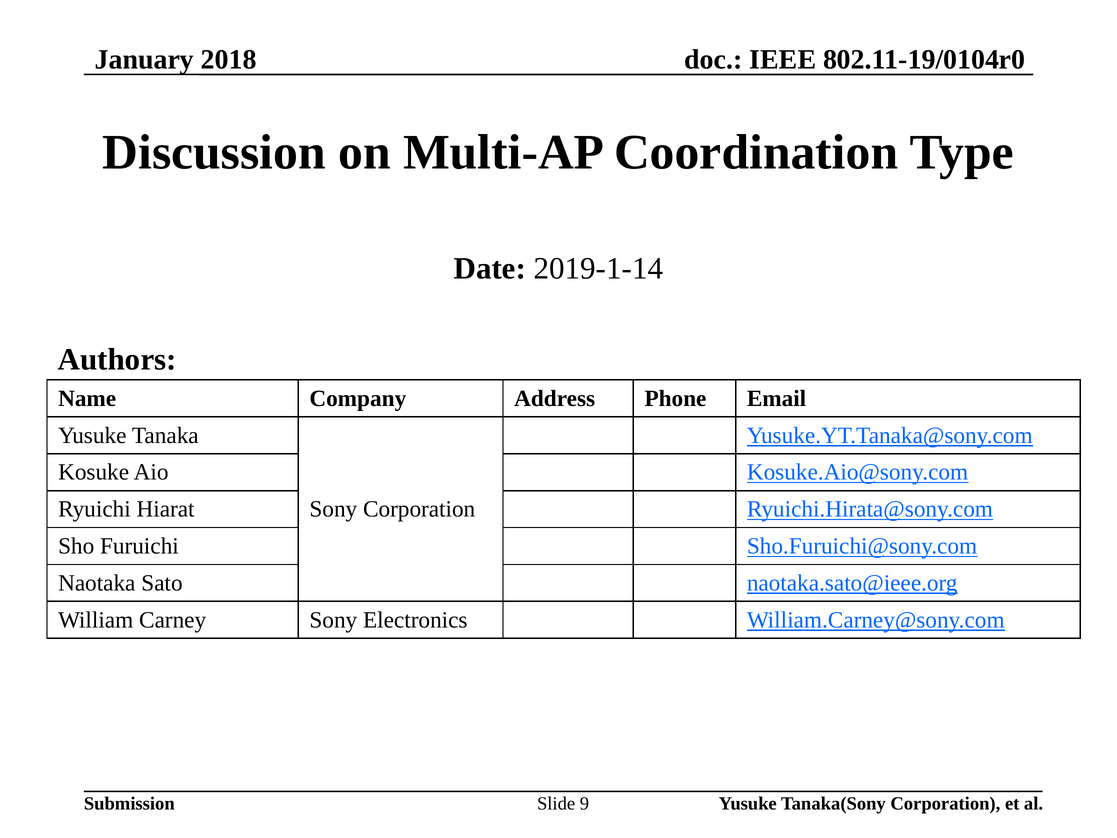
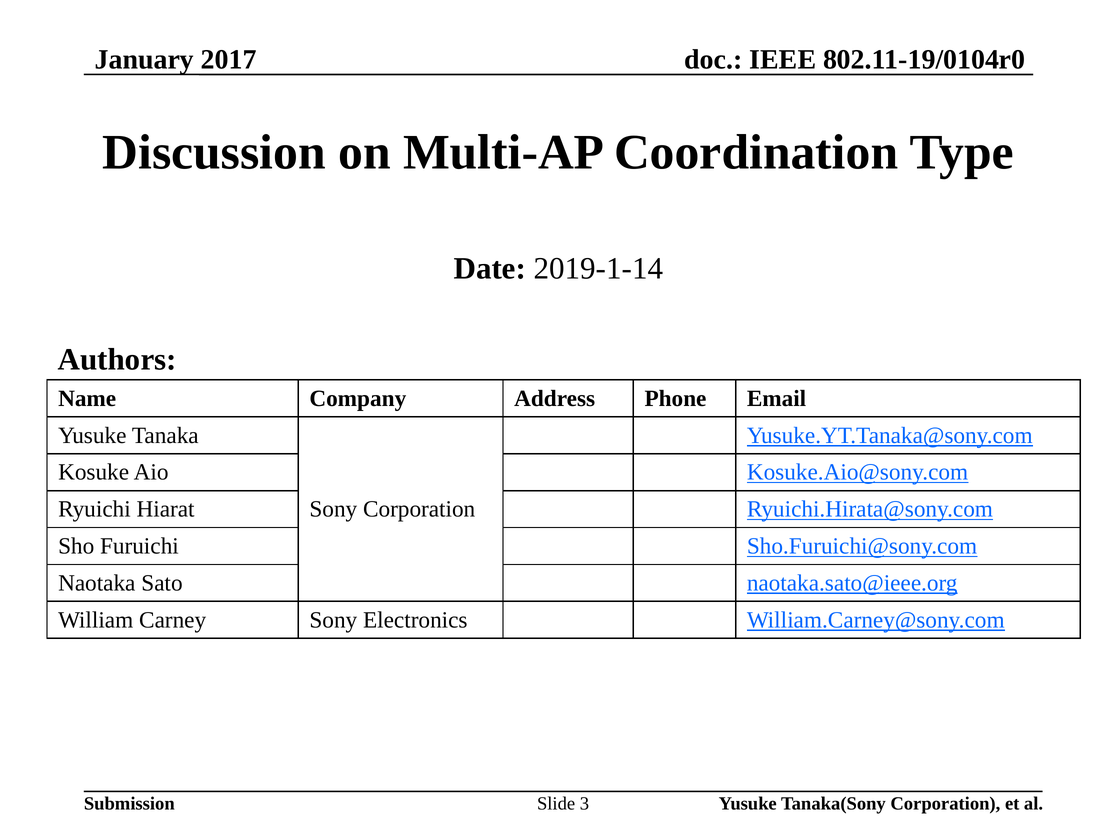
2018: 2018 -> 2017 (229, 59)
9: 9 -> 3 (585, 803)
